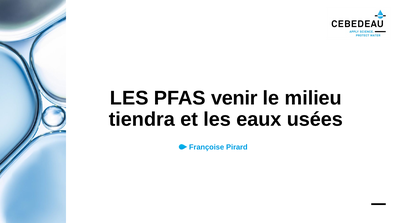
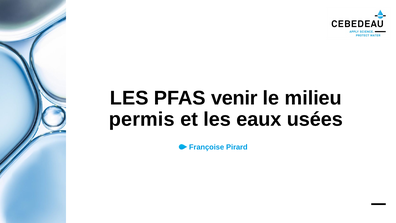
tiendra: tiendra -> permis (142, 119)
